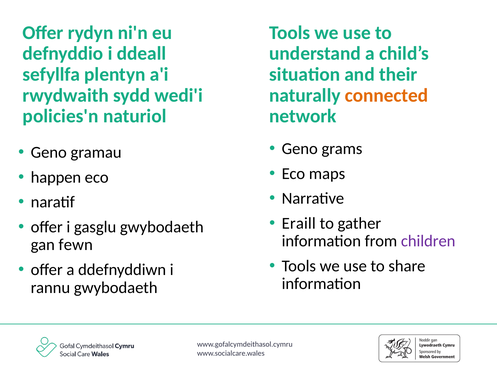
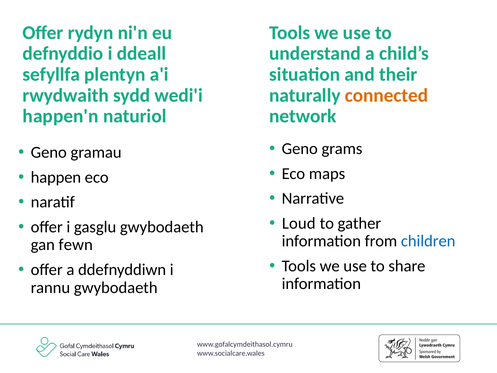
policies'n: policies'n -> happen'n (61, 116)
Eraill: Eraill -> Loud (299, 223)
children colour: purple -> blue (428, 241)
